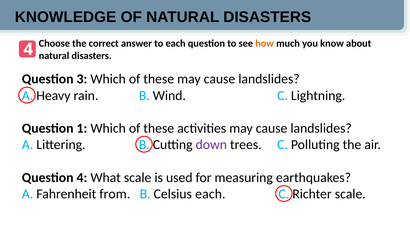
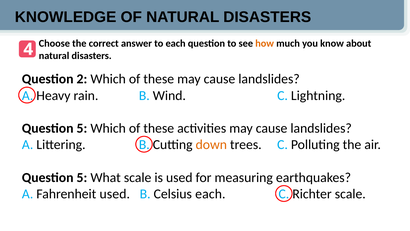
3: 3 -> 2 (82, 79)
1: 1 -> 5 (82, 128)
down colour: purple -> orange (211, 145)
4: 4 -> 5 (82, 177)
Fahrenheit from: from -> used (115, 194)
